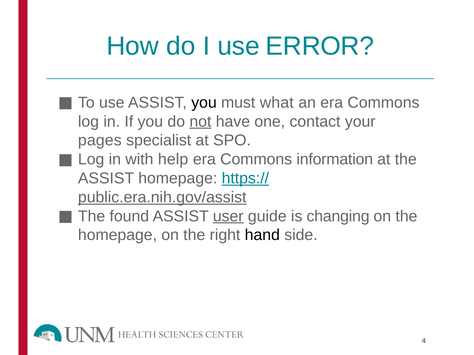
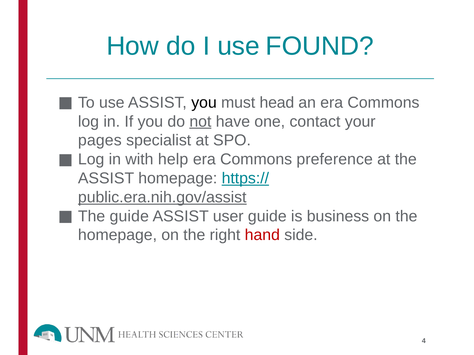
ERROR: ERROR -> FOUND (320, 46)
what: what -> head (277, 103)
information: information -> preference (335, 160)
The found: found -> guide (129, 216)
user underline: present -> none (228, 216)
changing: changing -> business (338, 216)
hand colour: black -> red (262, 235)
